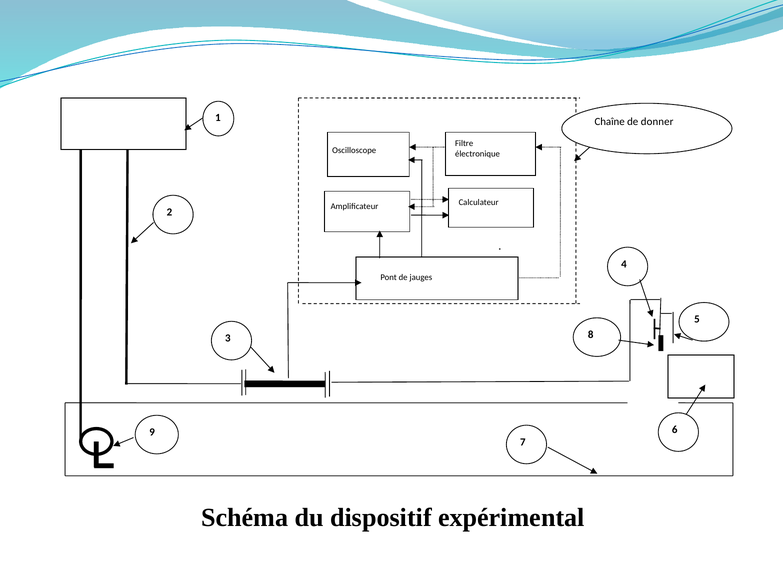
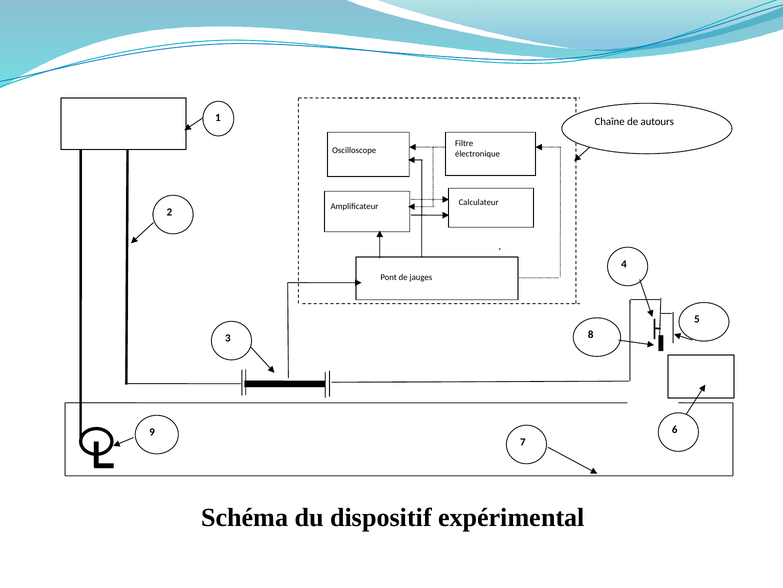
donner: donner -> autours (657, 122)
